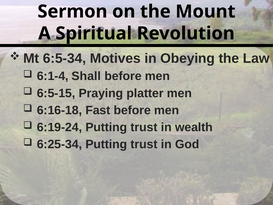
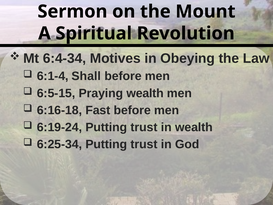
6:5-34: 6:5-34 -> 6:4-34 (64, 58)
Praying platter: platter -> wealth (145, 93)
